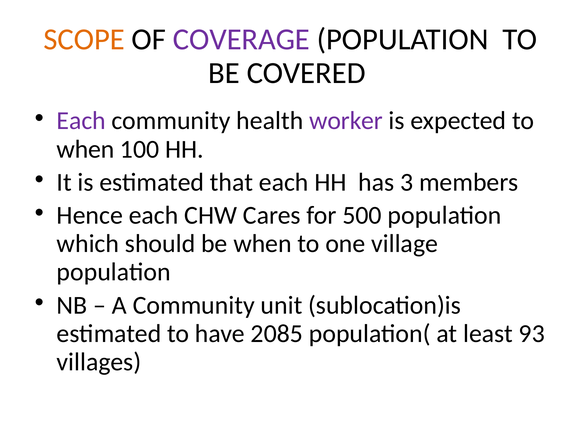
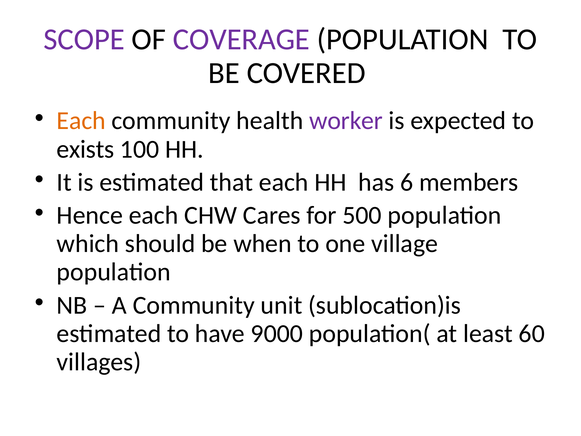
SCOPE colour: orange -> purple (84, 39)
Each colour: purple -> orange (81, 121)
when: when -> exists (86, 149)
3: 3 -> 6 (407, 182)
2085: 2085 -> 9000 (277, 333)
93: 93 -> 60 (532, 333)
